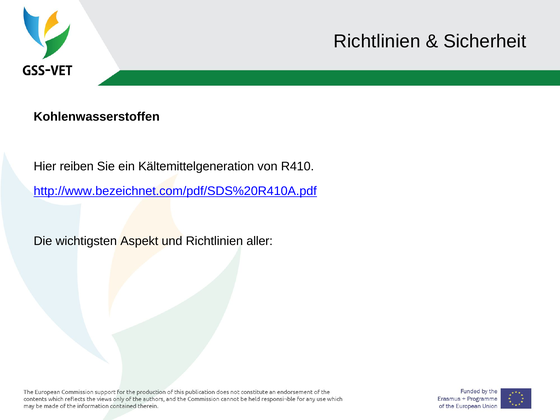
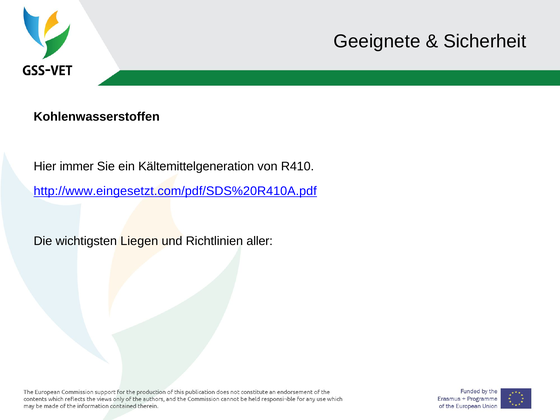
Richtlinien: Richtlinien -> Geeignete (377, 41)
reiben: reiben -> immer (77, 166)
http://www.bezeichnet.com/pdf/SDS%20R410A.pdf: http://www.bezeichnet.com/pdf/SDS%20R410A.pdf -> http://www.eingesetzt.com/pdf/SDS%20R410A.pdf (175, 191)
Aspekt: Aspekt -> Liegen (139, 241)
